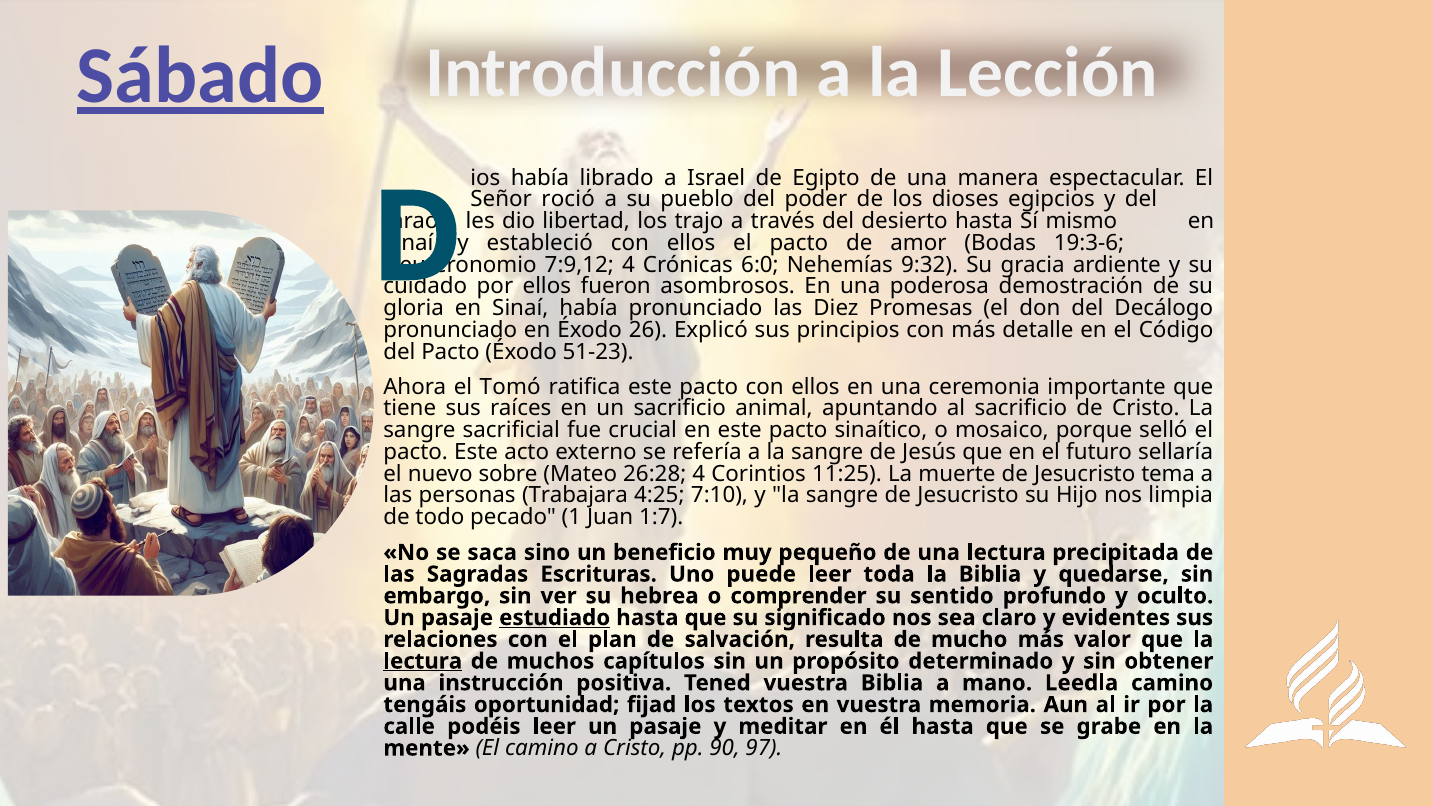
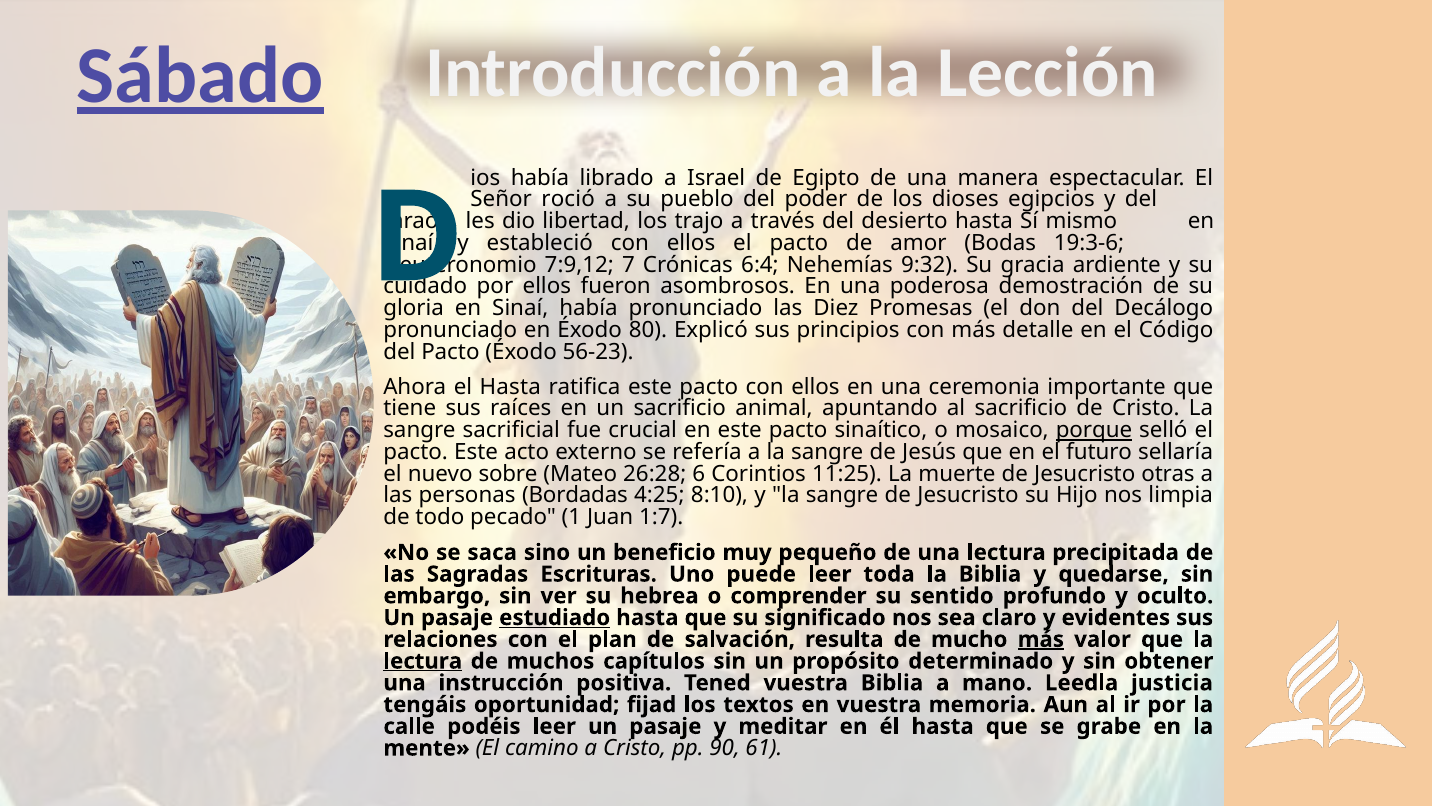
7:9,12 4: 4 -> 7 (628, 264)
6:0: 6:0 -> 6:4 (760, 264)
26: 26 -> 80 (648, 330)
51-23: 51-23 -> 56-23 (598, 351)
el Tomó: Tomó -> Hasta (510, 387)
porque underline: none -> present (1094, 430)
26:28 4: 4 -> 6 (699, 474)
tema: tema -> otras (1168, 474)
Trabajara: Trabajara -> Bordadas (575, 495)
7:10: 7:10 -> 8:10 (719, 495)
más underline: none -> present (1041, 639)
Leedla camino: camino -> justicia (1172, 683)
97: 97 -> 61 (764, 748)
